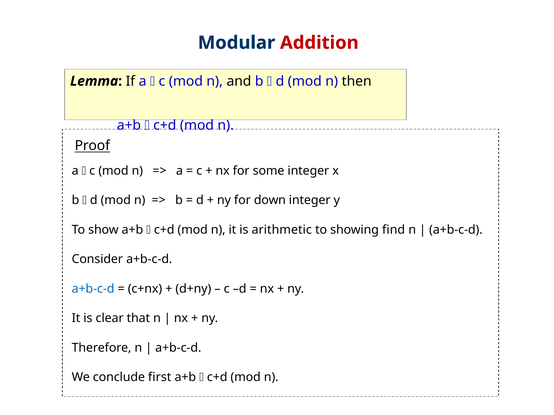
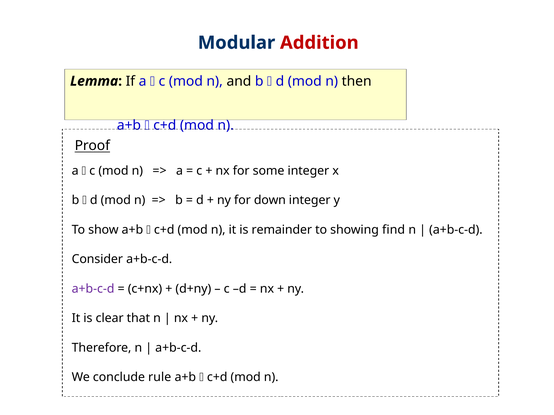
arithmetic: arithmetic -> remainder (282, 230)
a+b-c-d colour: blue -> purple (93, 289)
first: first -> rule (160, 378)
